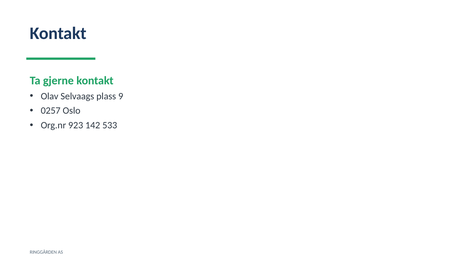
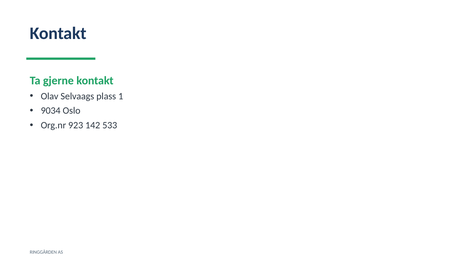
9: 9 -> 1 (121, 96)
0257: 0257 -> 9034 (51, 111)
